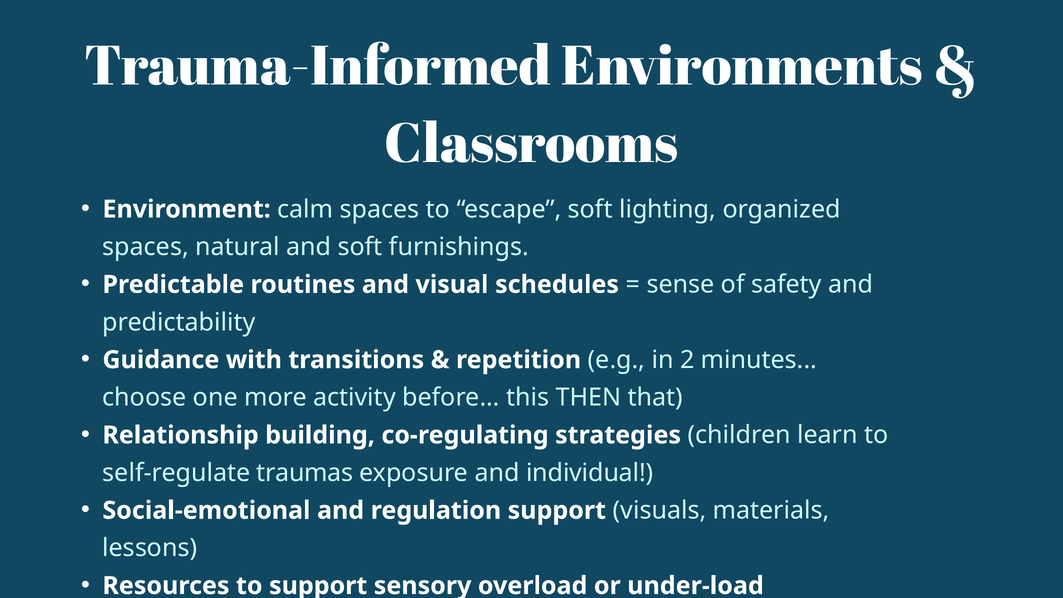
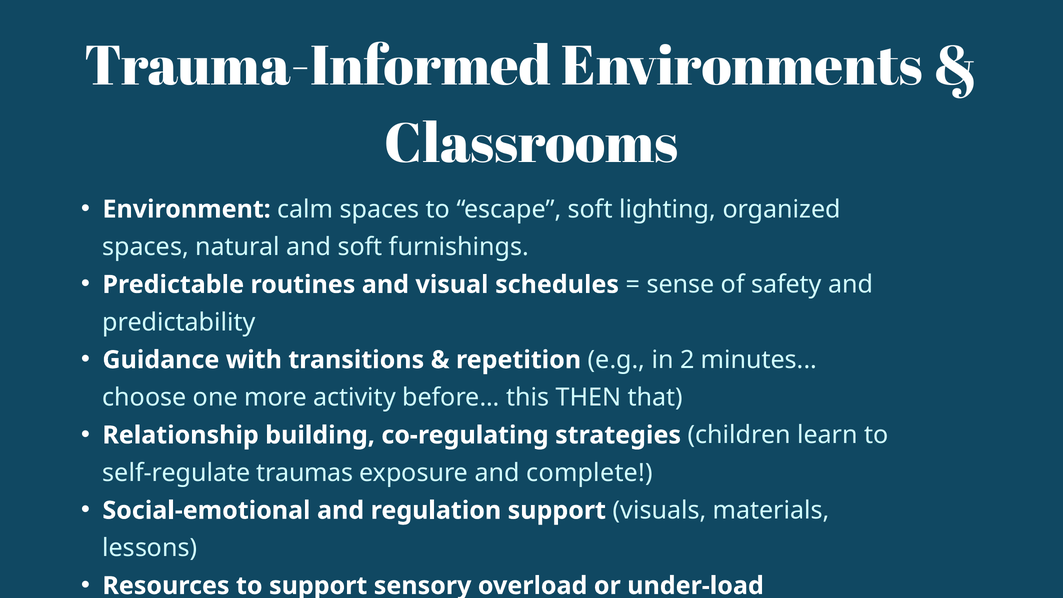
individual: individual -> complete (590, 473)
